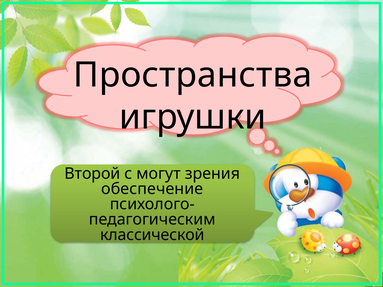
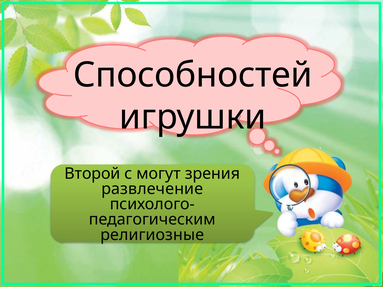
Пространства: Пространства -> Способностей (193, 75)
обеспечение: обеспечение -> развлечение (152, 189)
классической: классической -> религиозные (152, 235)
